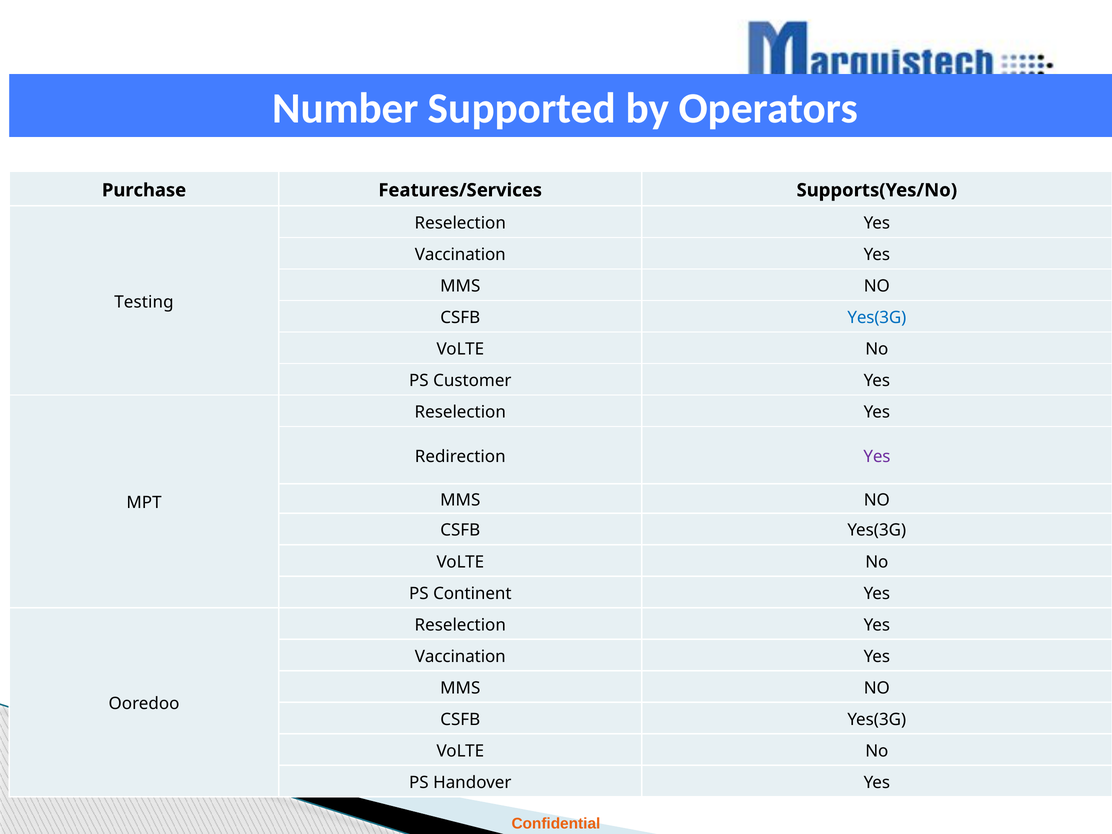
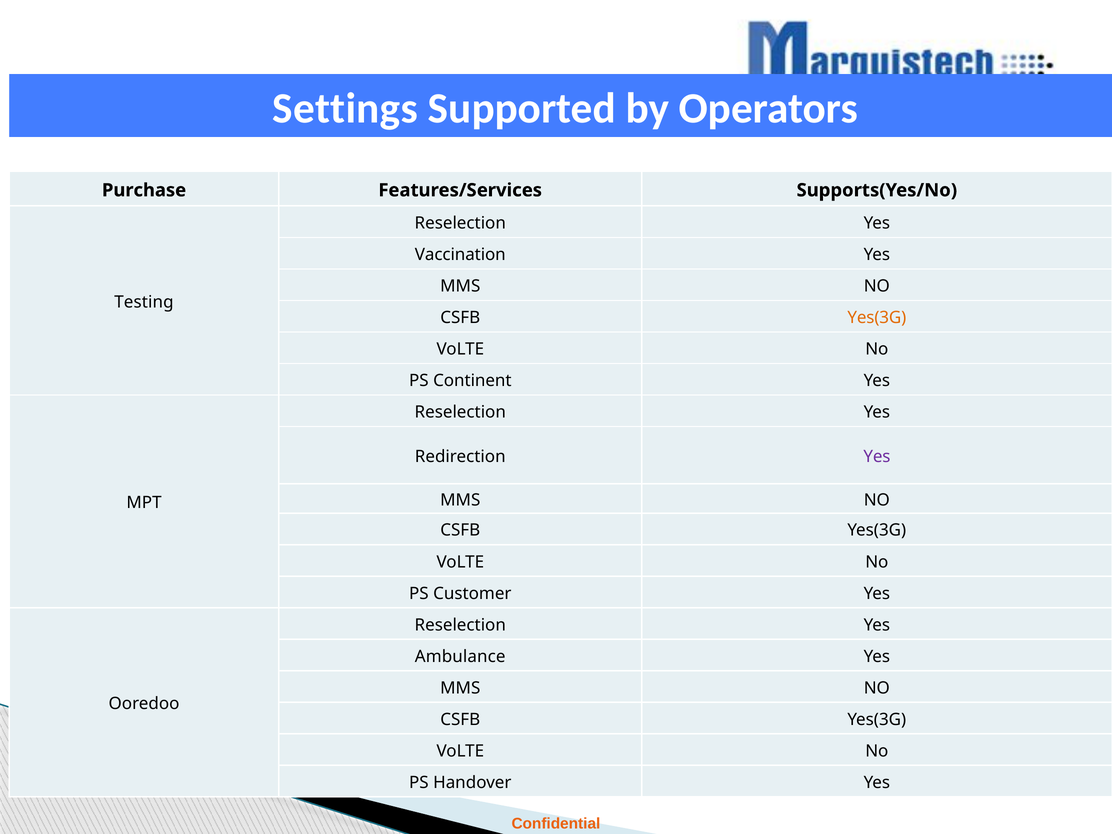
Number: Number -> Settings (345, 109)
Yes(3G colour: blue -> orange (877, 318)
Customer: Customer -> Continent (472, 381)
Continent: Continent -> Customer (472, 593)
Vaccination: Vaccination -> Ambulance (460, 656)
